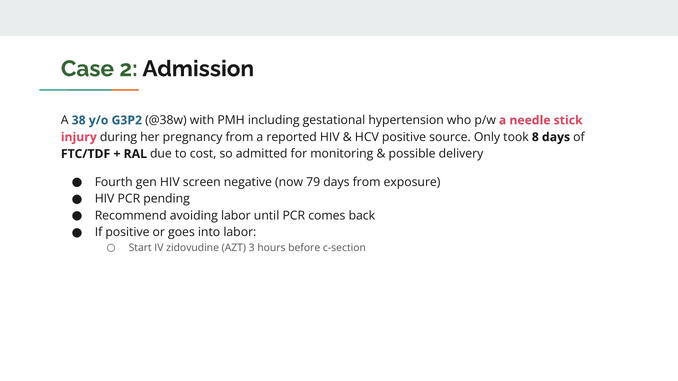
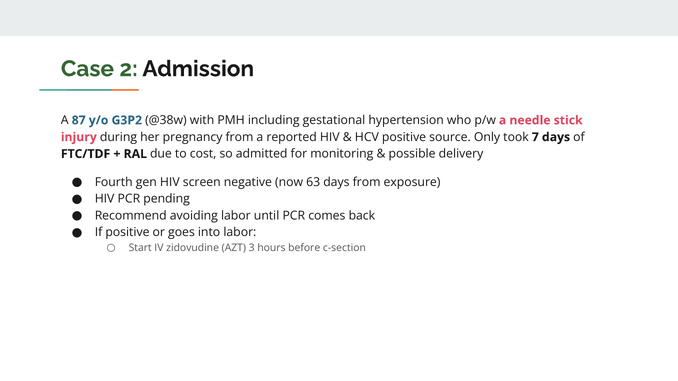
38: 38 -> 87 (79, 120)
8: 8 -> 7 (535, 137)
79: 79 -> 63 (313, 182)
